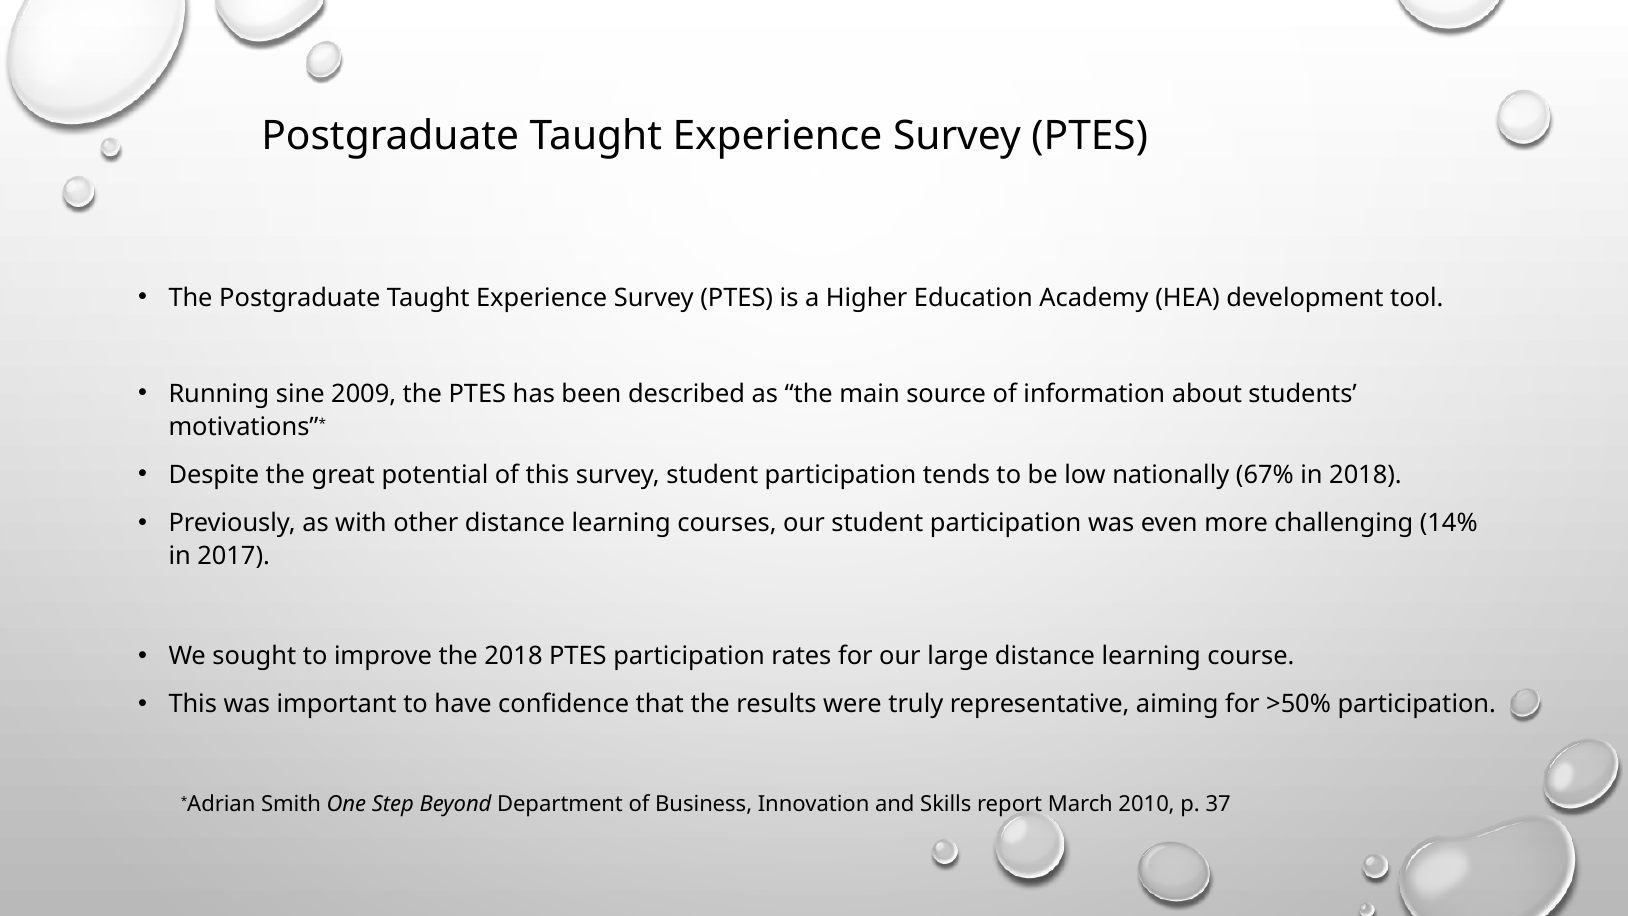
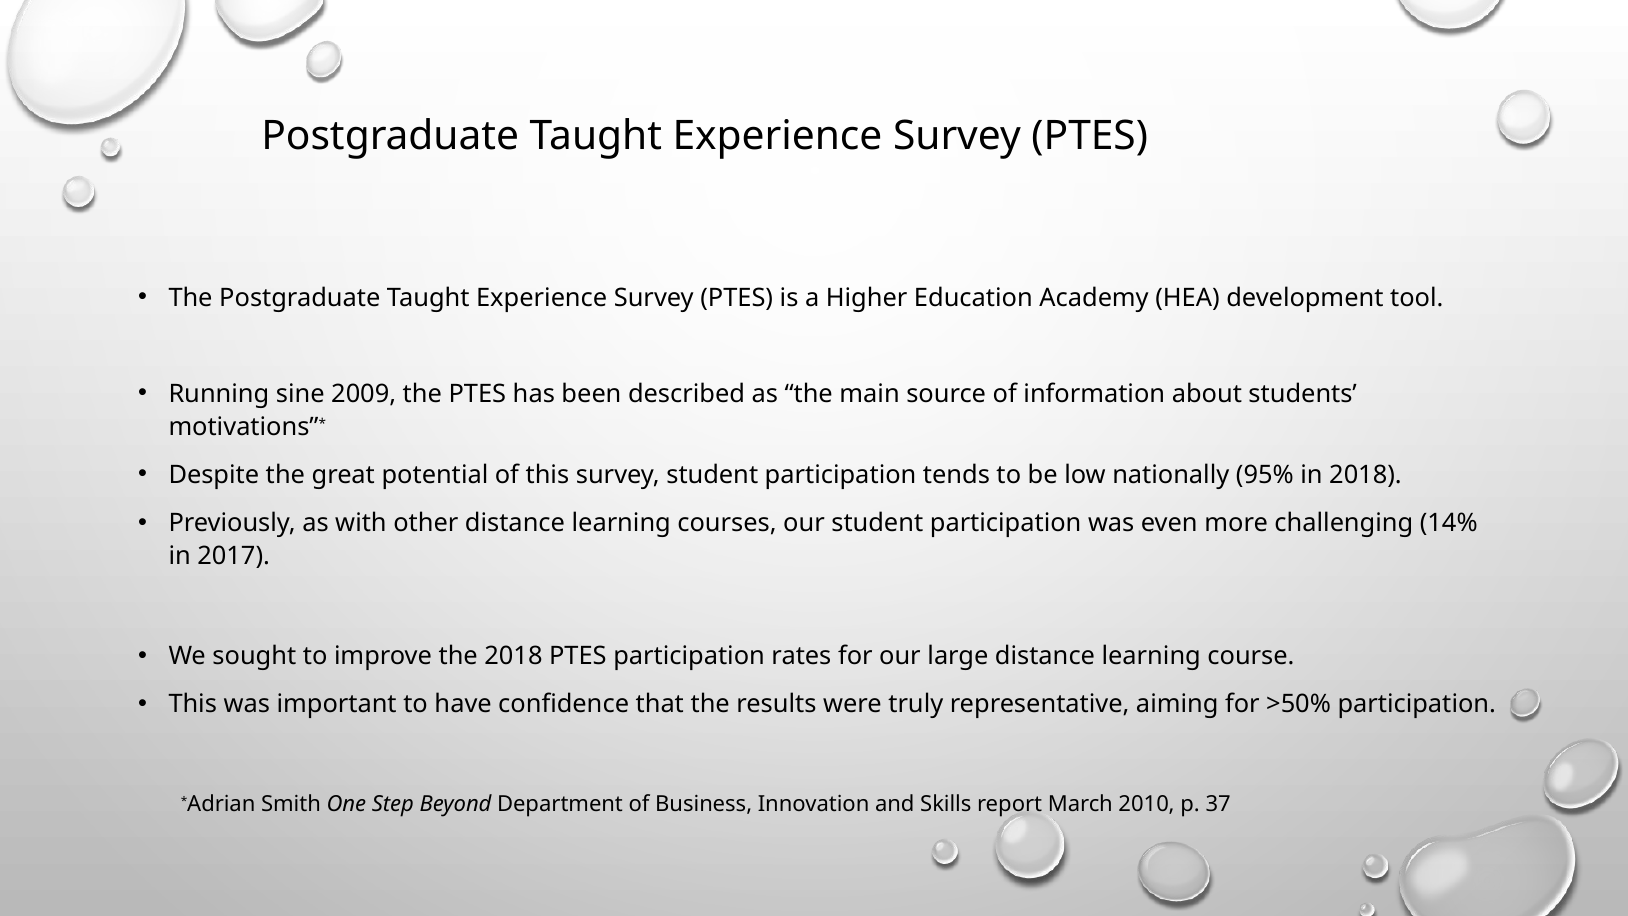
67%: 67% -> 95% (1265, 475)
